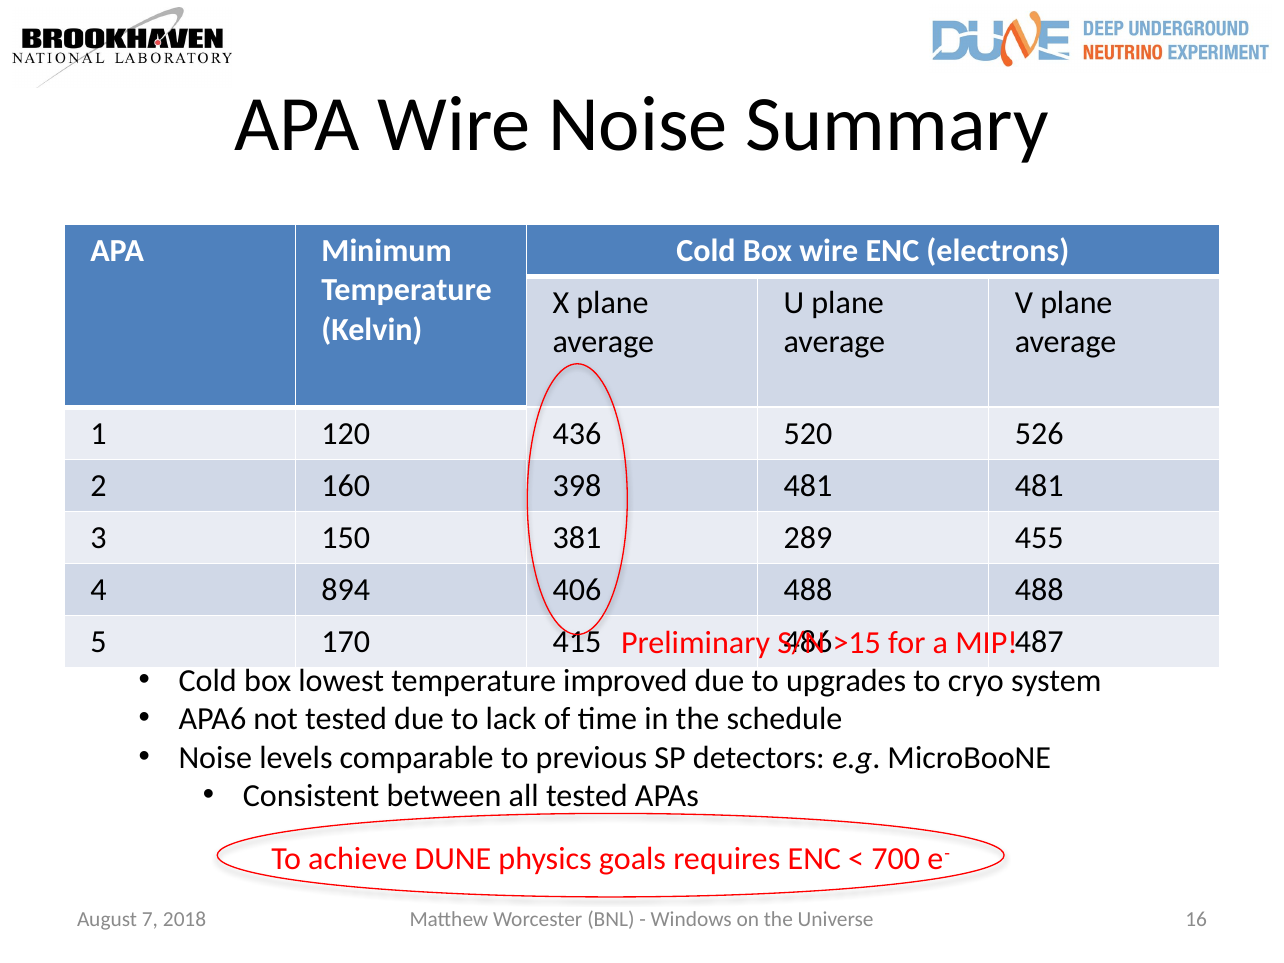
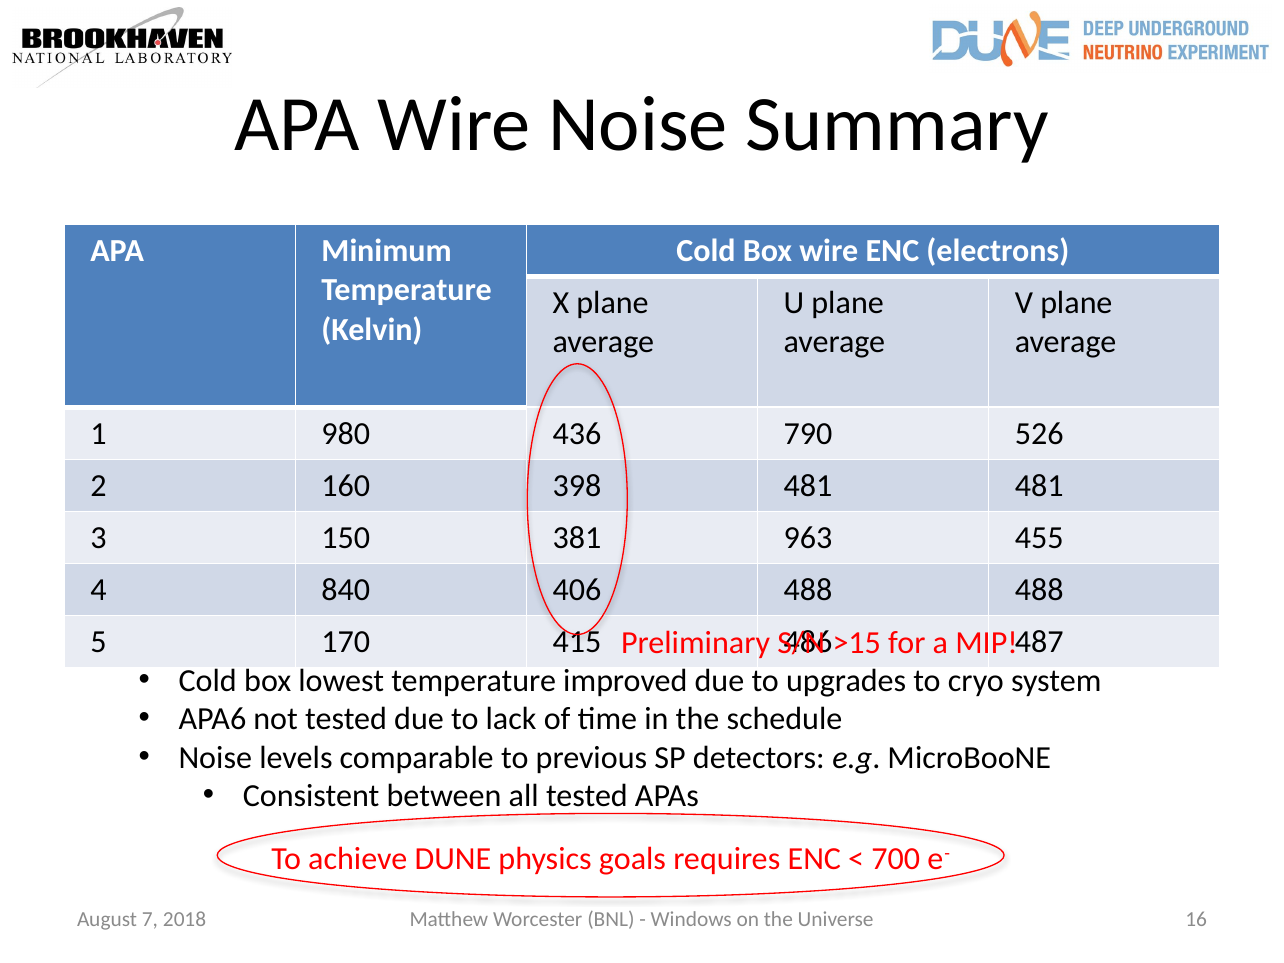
120: 120 -> 980 (346, 434)
520: 520 -> 790 (808, 434)
289: 289 -> 963 (808, 538)
894: 894 -> 840 (346, 590)
